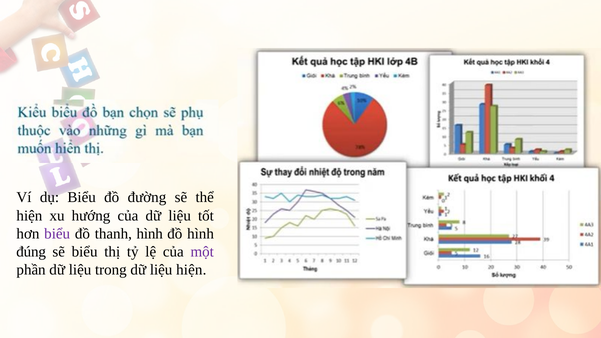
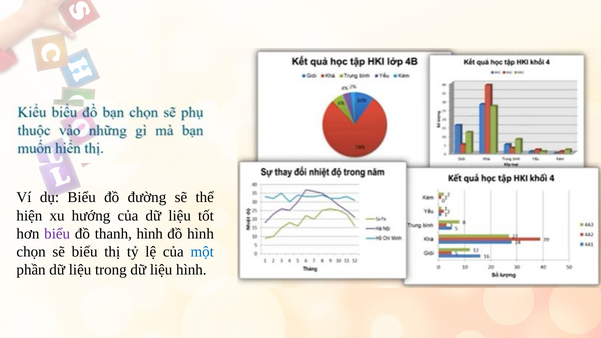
đúng: đúng -> chọn (31, 252)
một colour: purple -> blue (202, 252)
liệu hiện: hiện -> hình (191, 270)
